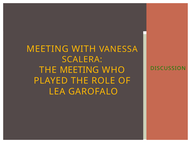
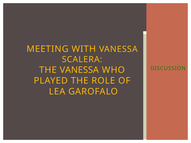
THE MEETING: MEETING -> VANESSA (79, 70)
